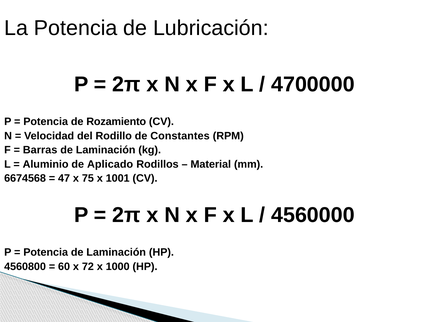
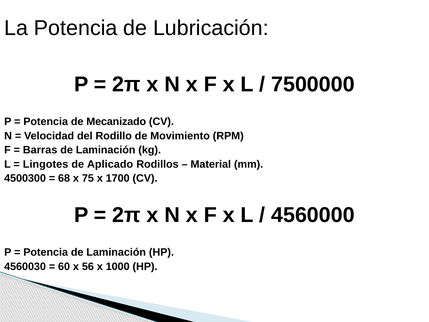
4700000: 4700000 -> 7500000 (313, 85)
Rozamiento: Rozamiento -> Mecanizado (116, 122)
Constantes: Constantes -> Movimiento (180, 136)
Aluminio: Aluminio -> Lingotes (46, 164)
6674568: 6674568 -> 4500300 (25, 178)
47: 47 -> 68 (64, 178)
1001: 1001 -> 1700 (118, 178)
4560800: 4560800 -> 4560030 (25, 266)
72: 72 -> 56 (88, 266)
